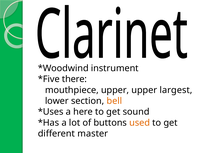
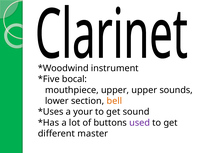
there: there -> bocal (74, 80)
largest: largest -> sounds (176, 90)
here: here -> your (83, 112)
used colour: orange -> purple (140, 123)
